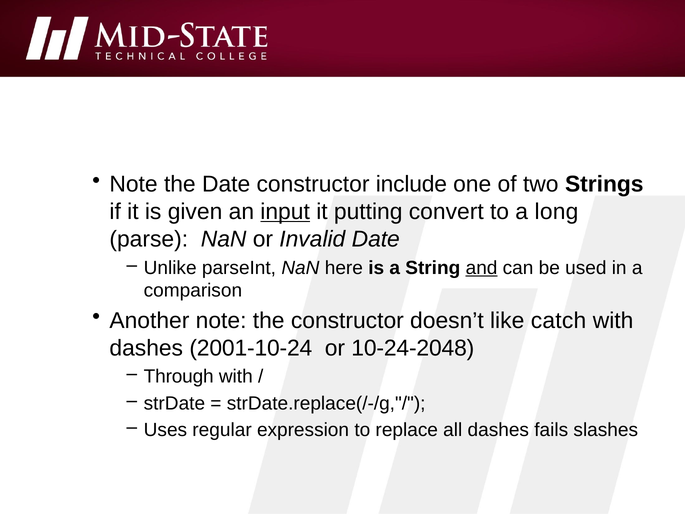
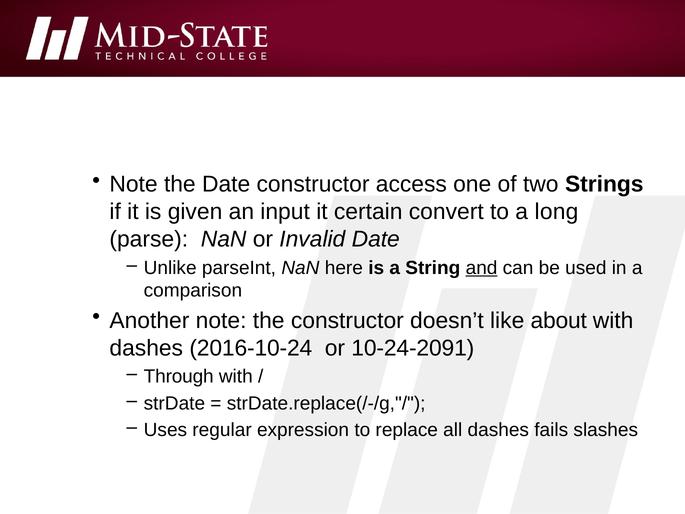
include: include -> access (411, 184)
input underline: present -> none (285, 212)
putting: putting -> certain (368, 212)
catch: catch -> about (559, 320)
2001-10-24: 2001-10-24 -> 2016-10-24 (251, 348)
10-24-2048: 10-24-2048 -> 10-24-2091 (413, 348)
